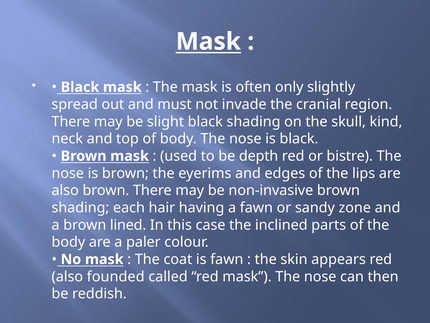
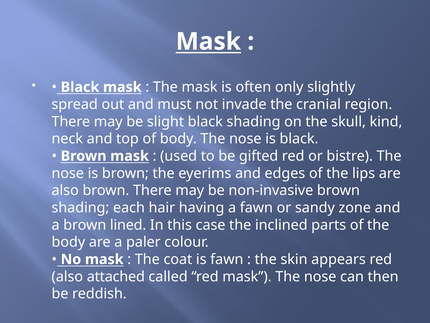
depth: depth -> gifted (259, 156)
founded: founded -> attached (116, 276)
